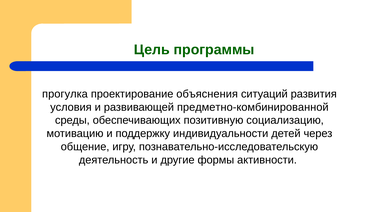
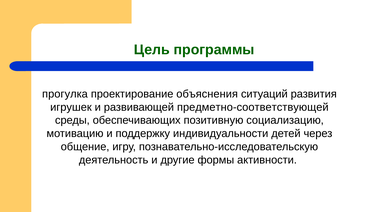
условия: условия -> игрушек (71, 107)
предметно-комбинированной: предметно-комбинированной -> предметно-соответствующей (253, 107)
